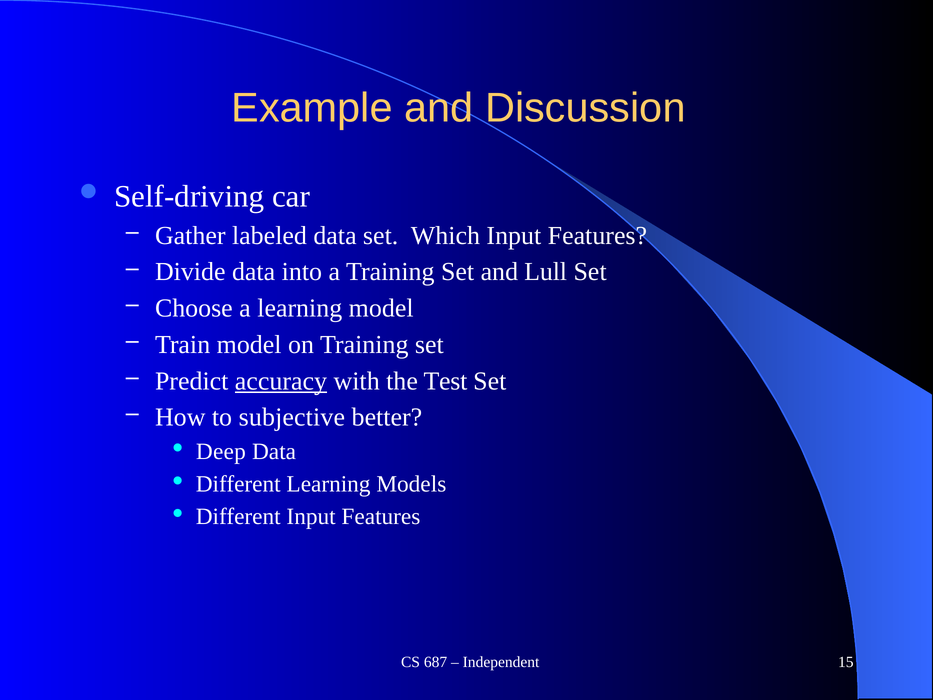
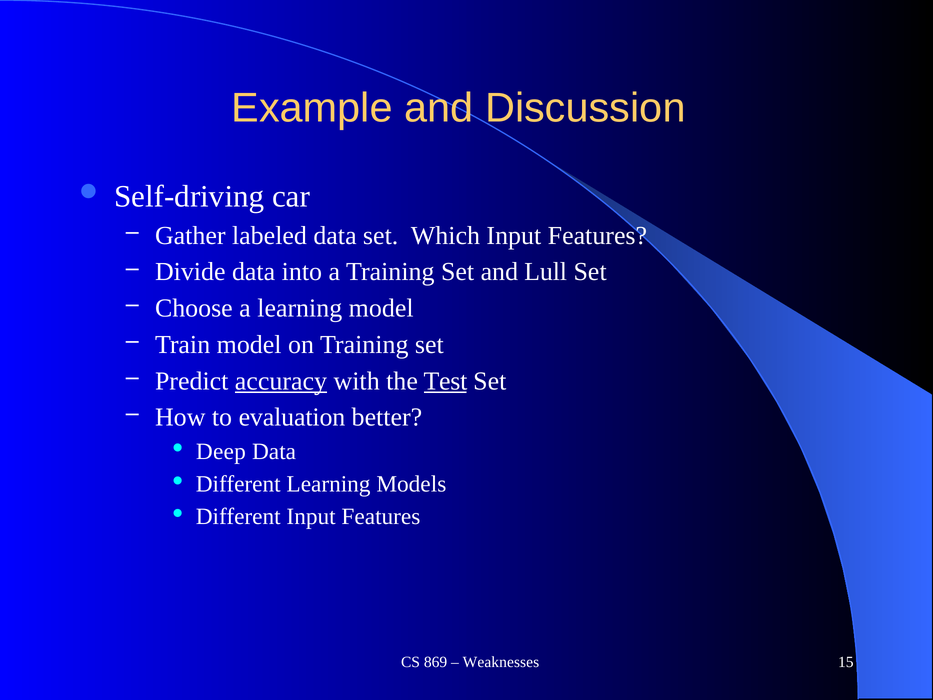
Test underline: none -> present (445, 381)
subjective: subjective -> evaluation (292, 417)
687: 687 -> 869 (436, 662)
Independent: Independent -> Weaknesses (501, 662)
